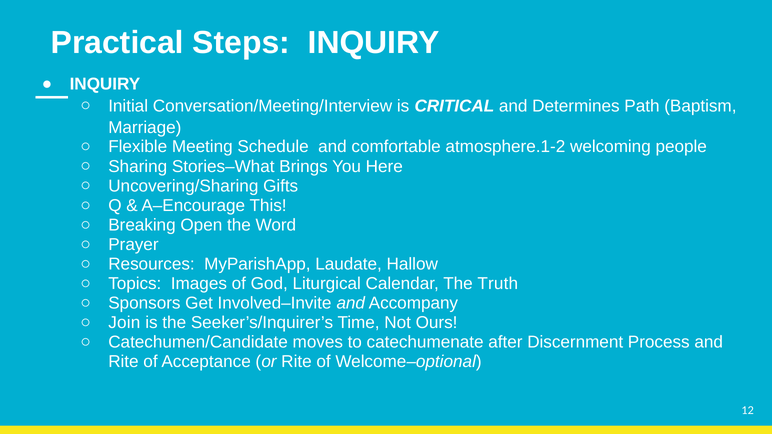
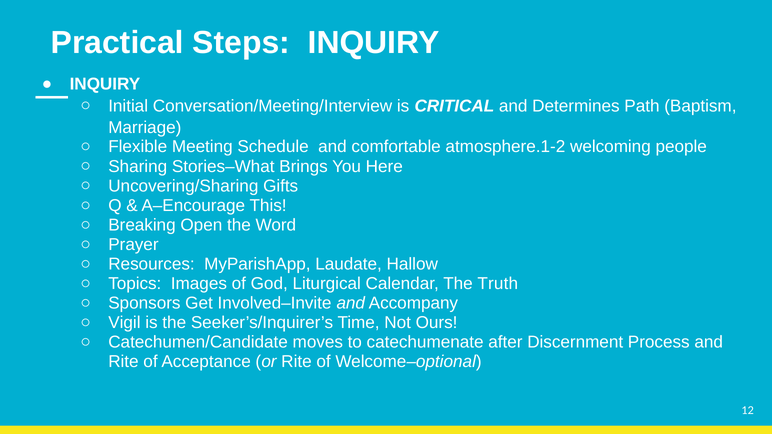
Join: Join -> Vigil (124, 323)
